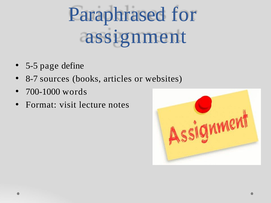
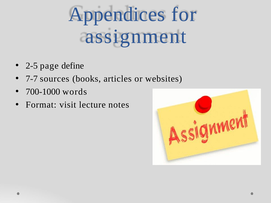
Paraphrased: Paraphrased -> Appendices (117, 14)
5-5: 5-5 -> 2-5 (32, 66)
8-7: 8-7 -> 7-7 (32, 79)
